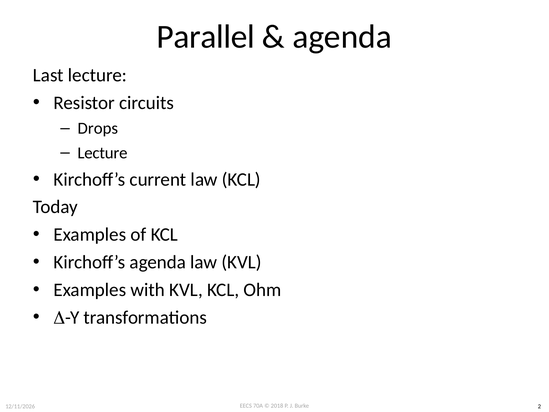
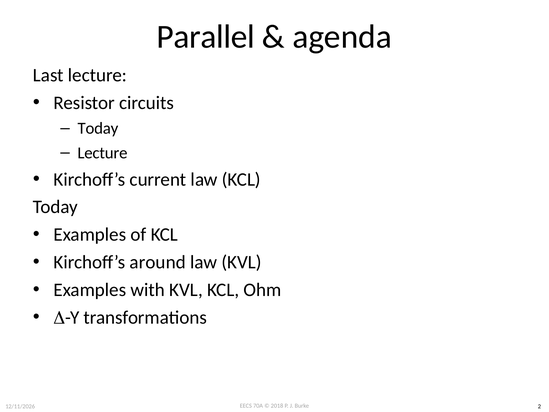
Drops: Drops -> Today (98, 128)
Kirchoff’s agenda: agenda -> around (158, 262)
